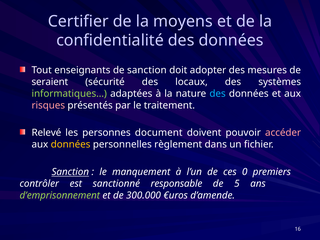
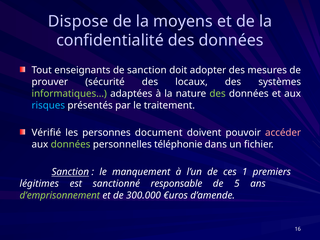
Certifier: Certifier -> Dispose (78, 21)
seraient: seraient -> prouver (50, 82)
des colour: light blue -> light green (218, 94)
risques colour: pink -> light blue (48, 105)
Relevé: Relevé -> Vérifié (46, 133)
données colour: yellow -> light green (71, 144)
règlement: règlement -> téléphonie (178, 144)
0: 0 -> 1 (245, 172)
contrôler: contrôler -> légitimes (39, 184)
